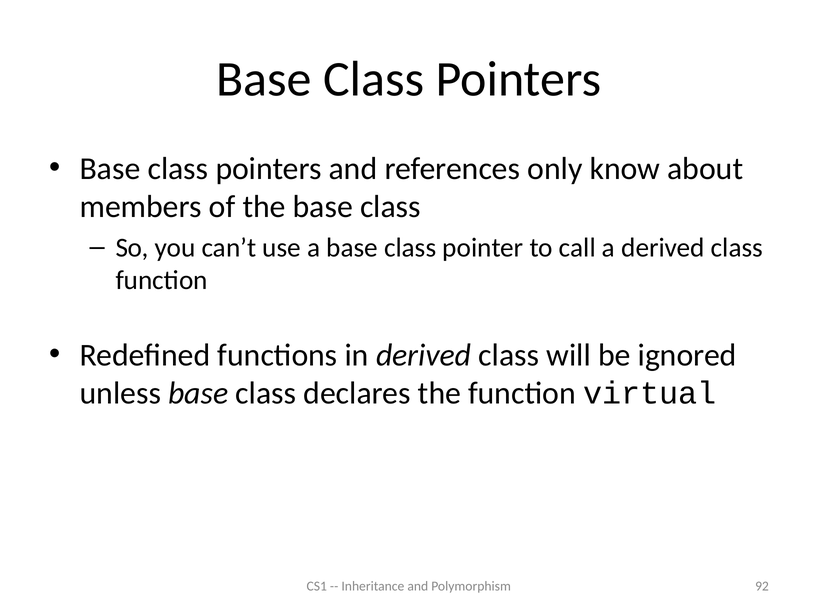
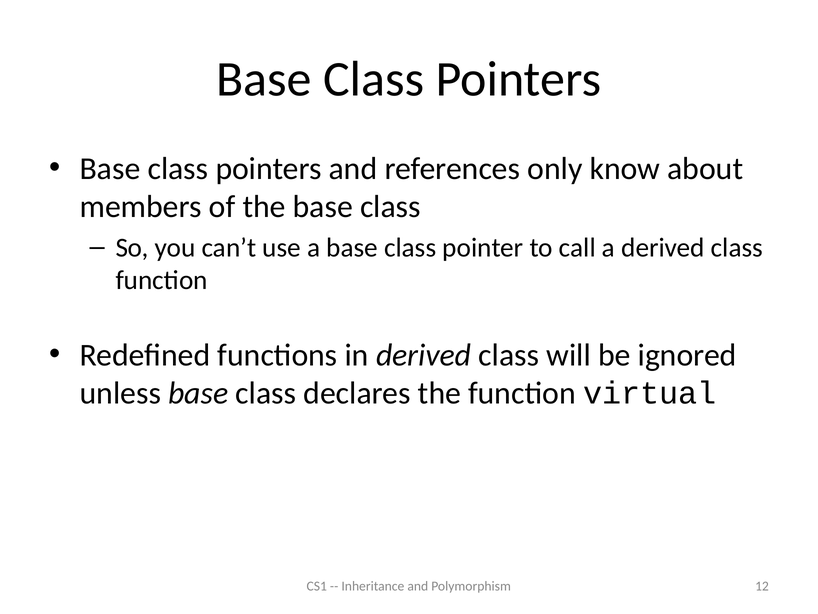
92: 92 -> 12 (762, 586)
